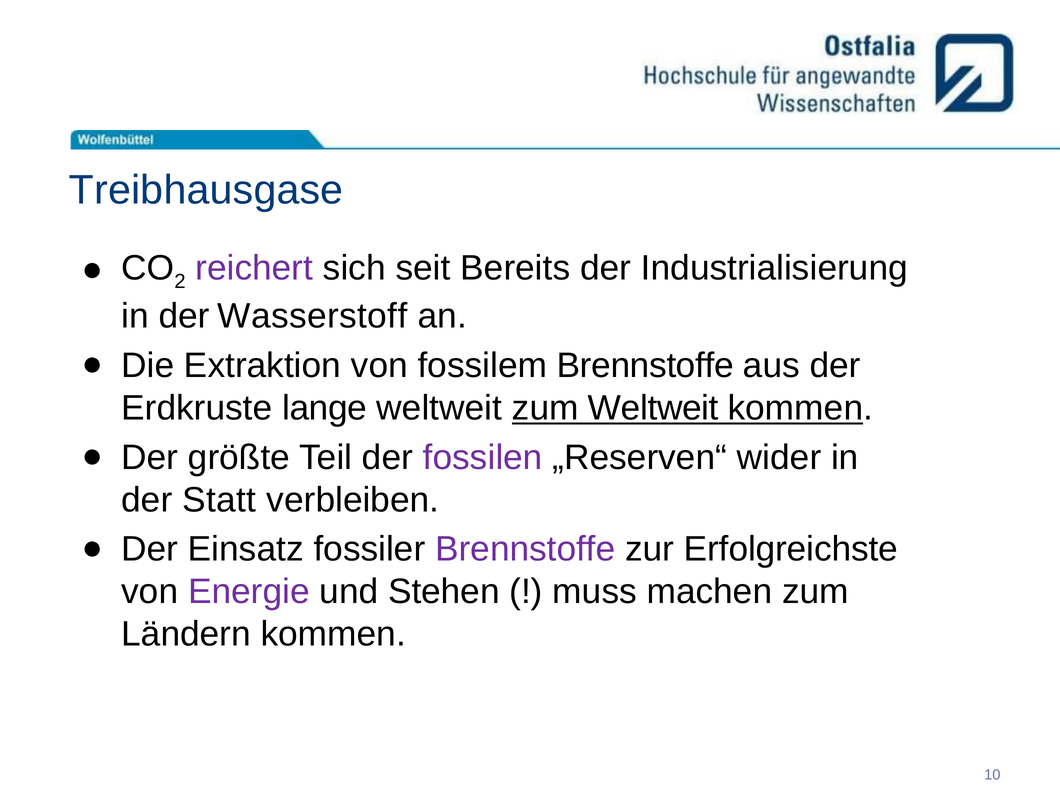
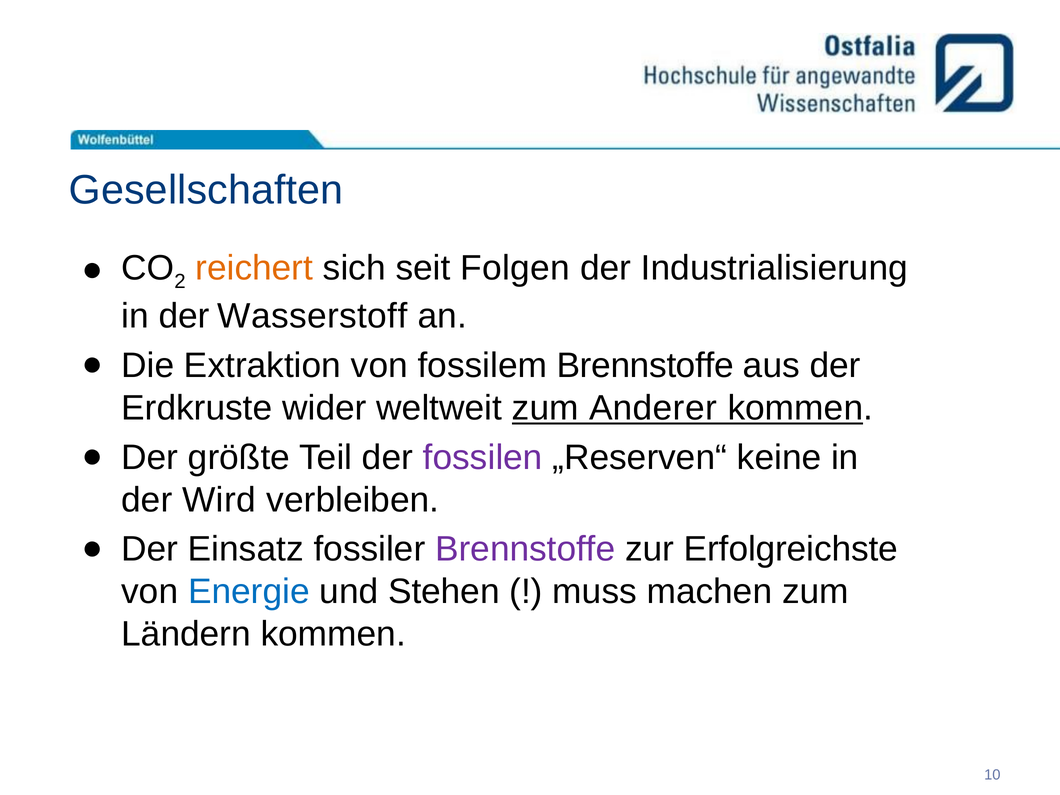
Treibhausgase: Treibhausgase -> Gesellschaften (206, 190)
reichert colour: purple -> orange (254, 268)
Bereits: Bereits -> Folgen (515, 268)
lange: lange -> wider (324, 408)
zum Weltweit: Weltweit -> Anderer (653, 408)
wider: wider -> keine (779, 457)
Statt: Statt -> Wird (219, 500)
Energie colour: purple -> blue (249, 592)
